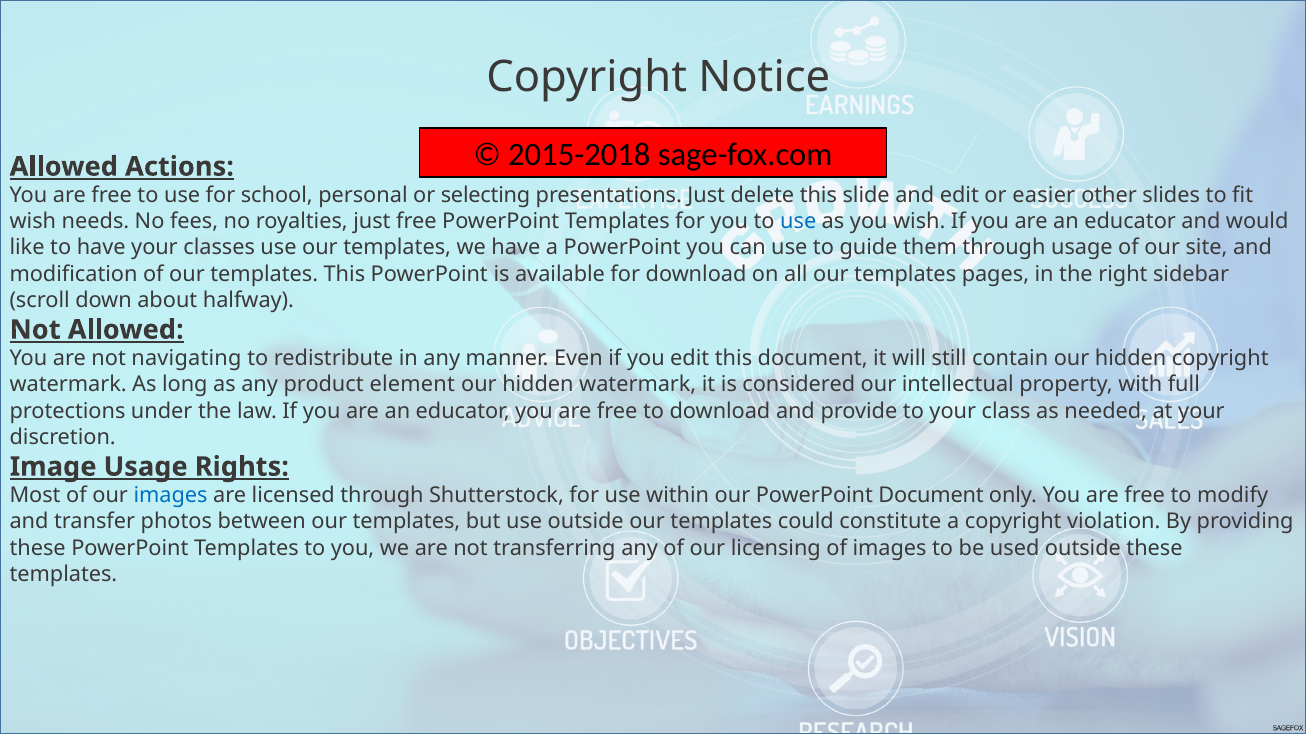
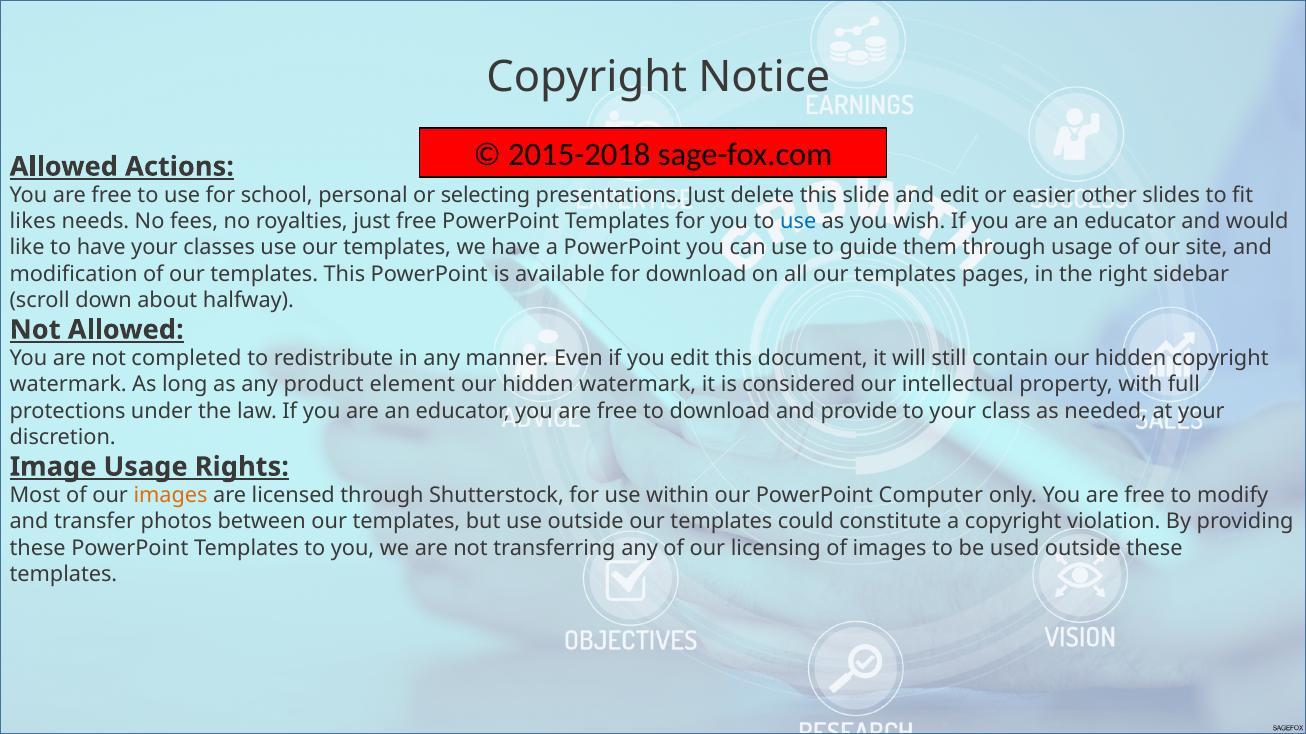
wish: wish -> likes (33, 222)
navigating: navigating -> completed (186, 359)
images colour: blue -> orange (171, 496)
PowerPoint Document: Document -> Computer (931, 496)
